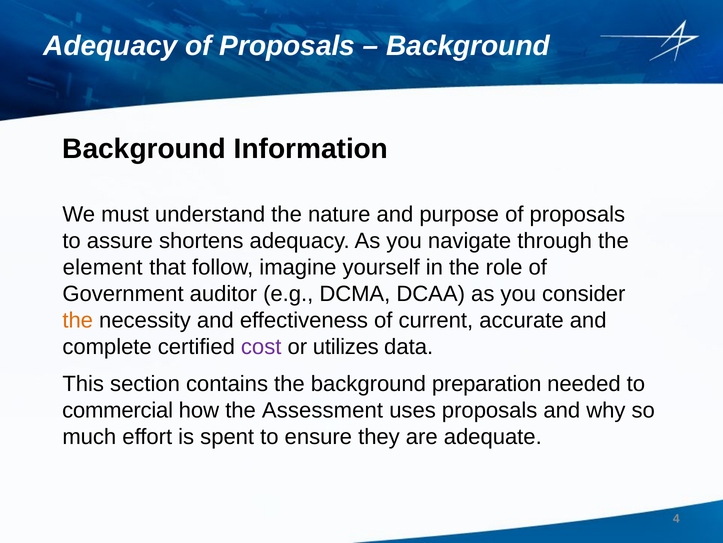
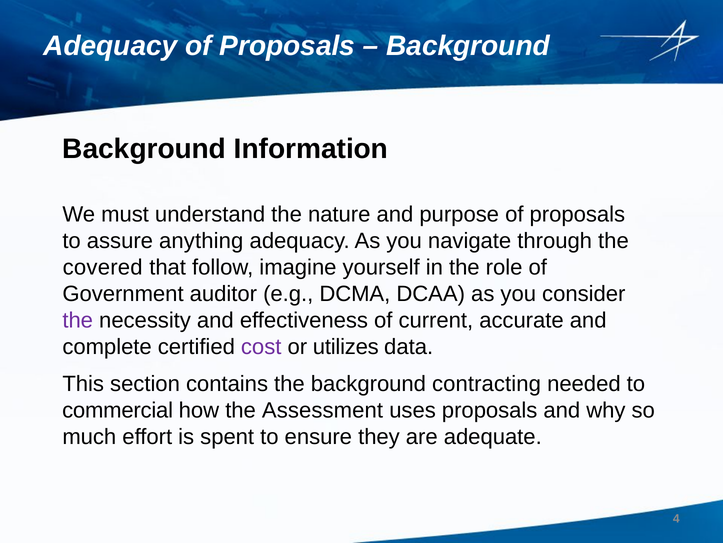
shortens: shortens -> anything (201, 240)
element: element -> covered (103, 267)
the colour: orange -> purple (78, 320)
preparation: preparation -> contracting (487, 383)
